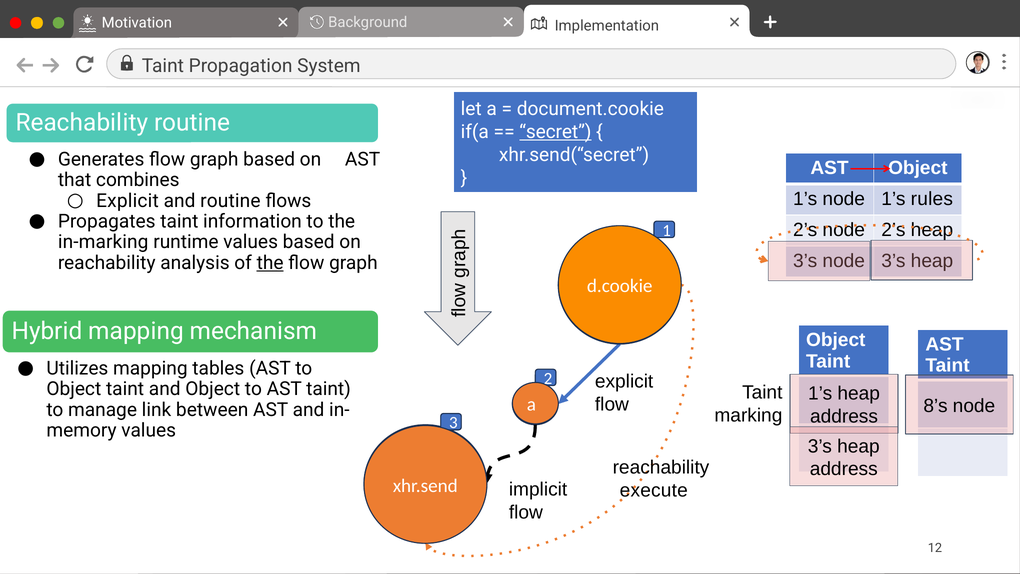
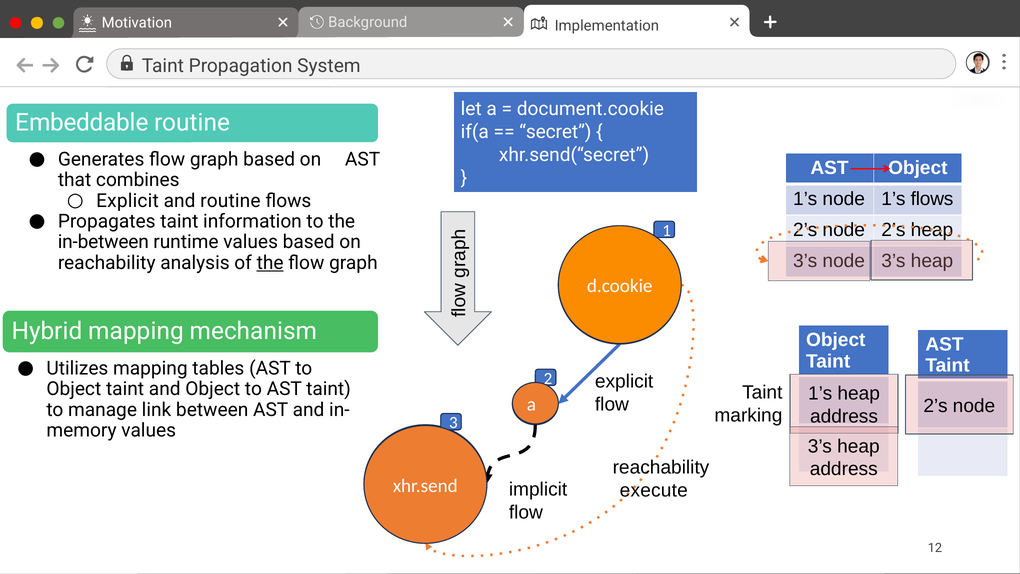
Reachability: Reachability -> Embeddable (82, 123)
secret underline: present -> none (555, 132)
1’s rules: rules -> flows (932, 199)
in-marking: in-marking -> in-between (103, 242)
8’s: 8’s -> 2’s (935, 406)
